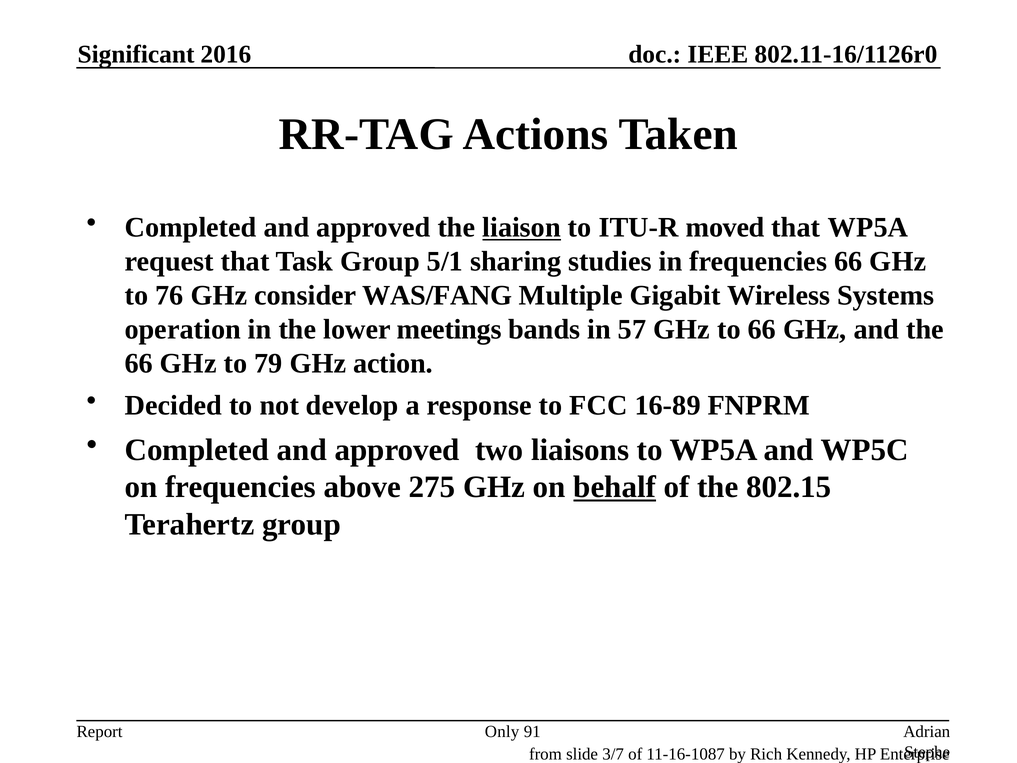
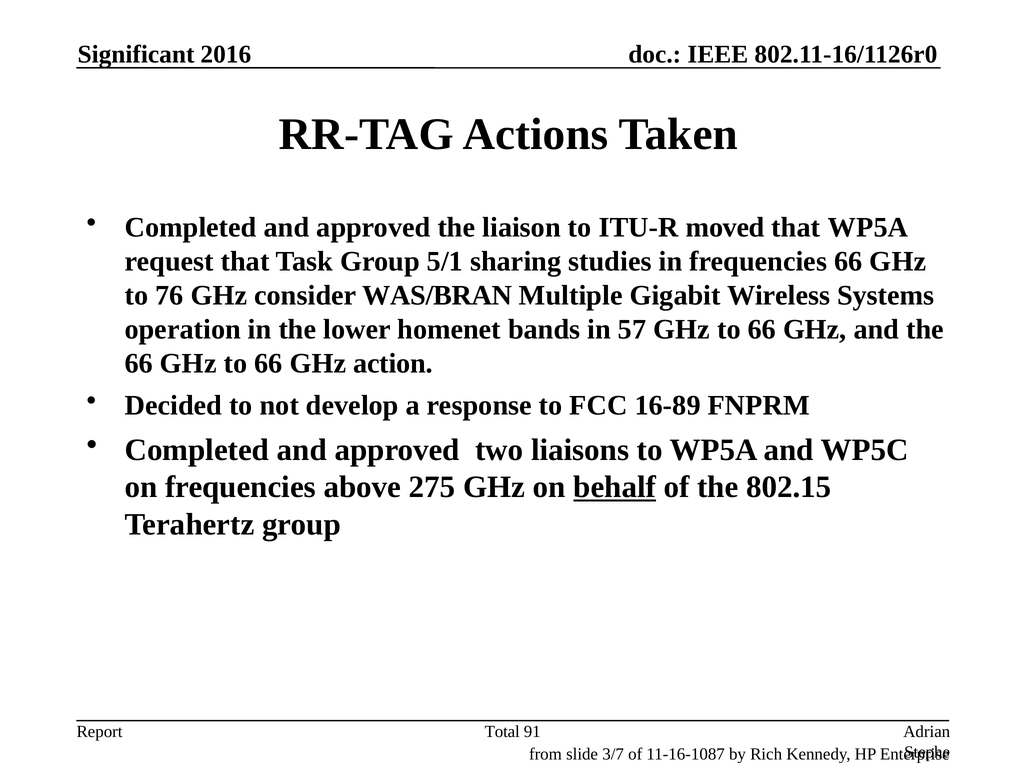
liaison underline: present -> none (522, 227)
WAS/FANG: WAS/FANG -> WAS/BRAN (437, 295)
meetings: meetings -> homenet (449, 329)
66 GHz to 79: 79 -> 66 (268, 363)
Only: Only -> Total (502, 732)
